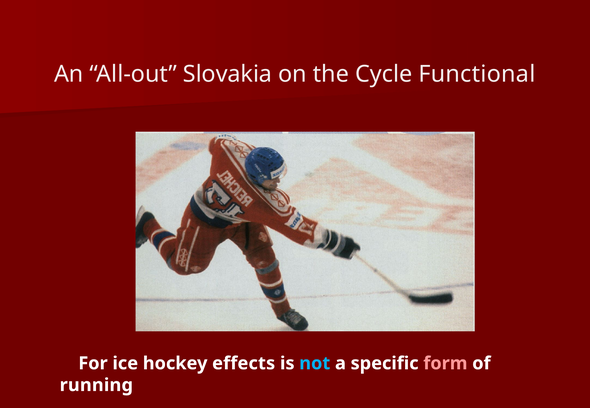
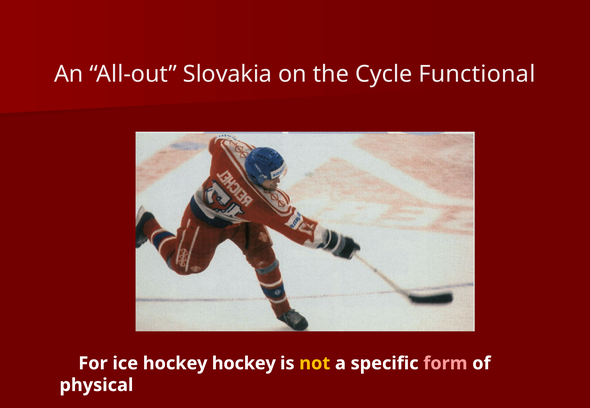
hockey effects: effects -> hockey (244, 364)
not colour: light blue -> yellow (315, 364)
running: running -> physical (96, 386)
